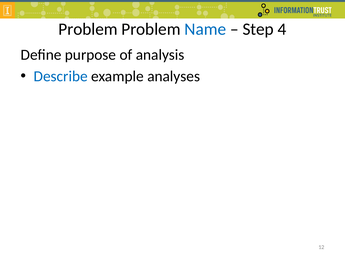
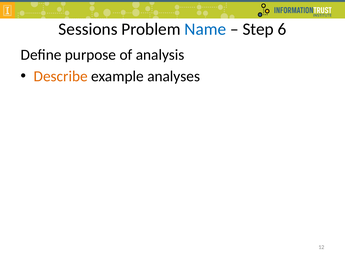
Problem: Problem -> Sessions (88, 29)
4: 4 -> 6 (282, 29)
Describe colour: blue -> orange (61, 76)
